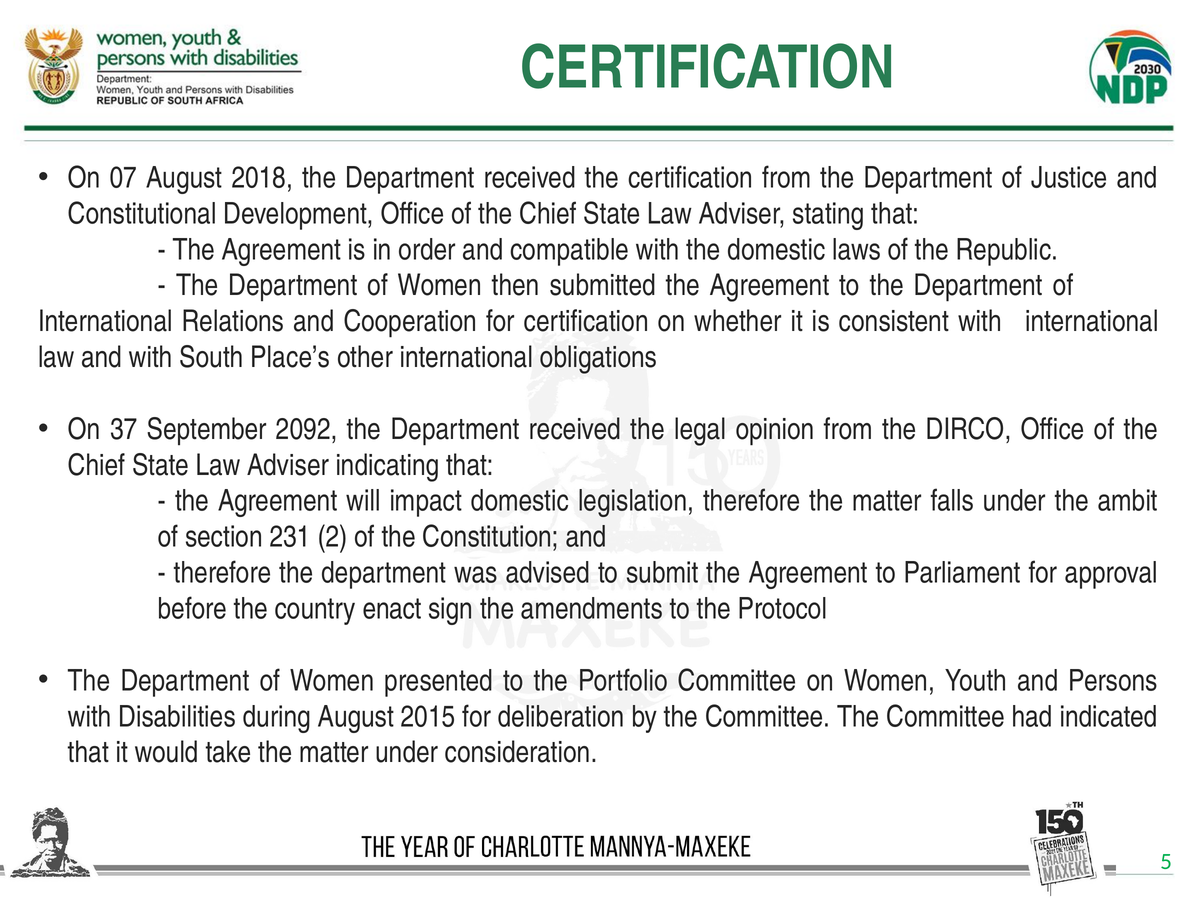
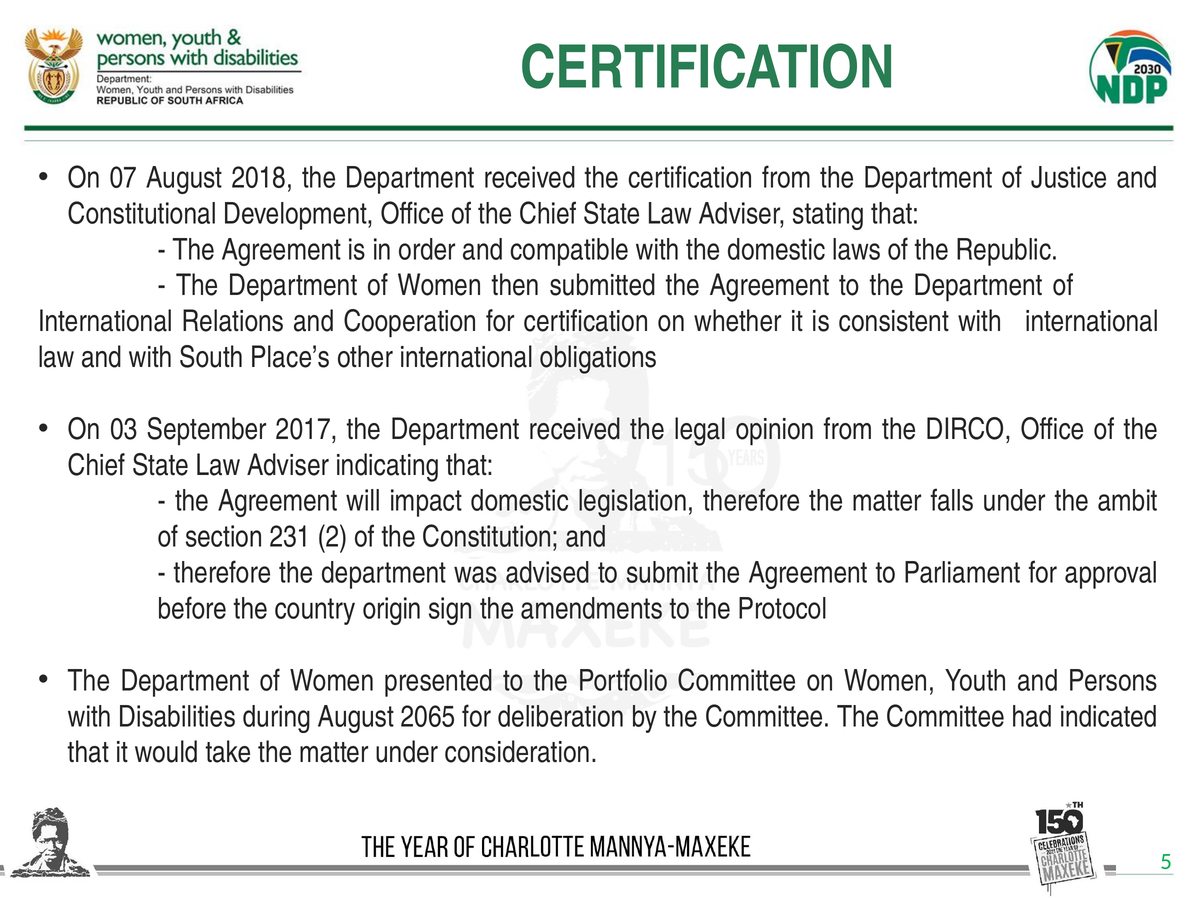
37: 37 -> 03 (124, 430)
2092: 2092 -> 2017 (307, 430)
enact: enact -> origin (392, 609)
2015: 2015 -> 2065 (428, 717)
